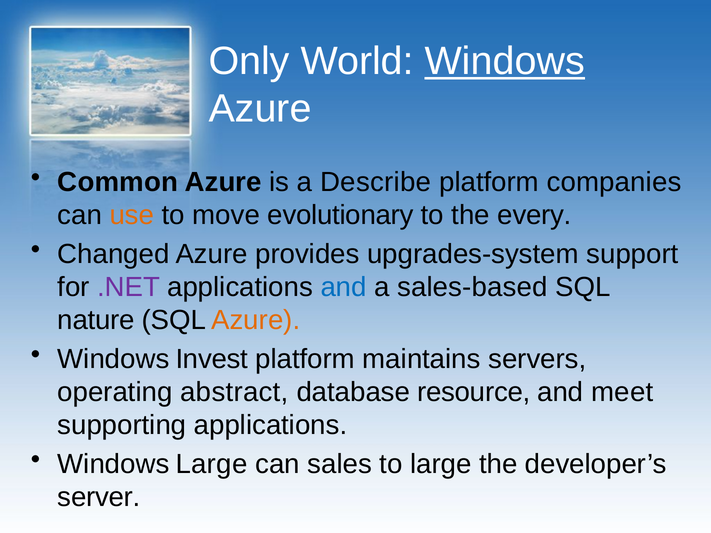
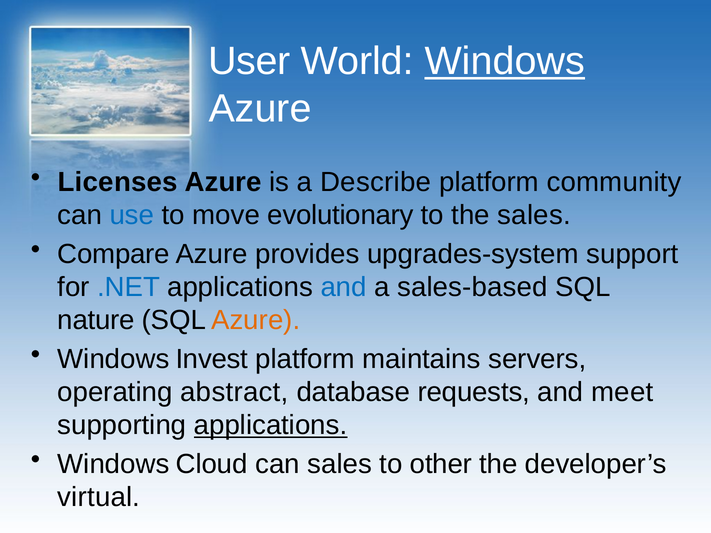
Only: Only -> User (249, 61)
Common: Common -> Licenses (118, 182)
companies: companies -> community (614, 182)
use colour: orange -> blue (132, 215)
the every: every -> sales (534, 215)
Changed: Changed -> Compare (114, 254)
.NET colour: purple -> blue (129, 287)
resource: resource -> requests (474, 392)
applications underline: none -> present (271, 426)
Windows Large: Large -> Cloud (212, 464)
to large: large -> other (441, 464)
server: server -> virtual (99, 497)
